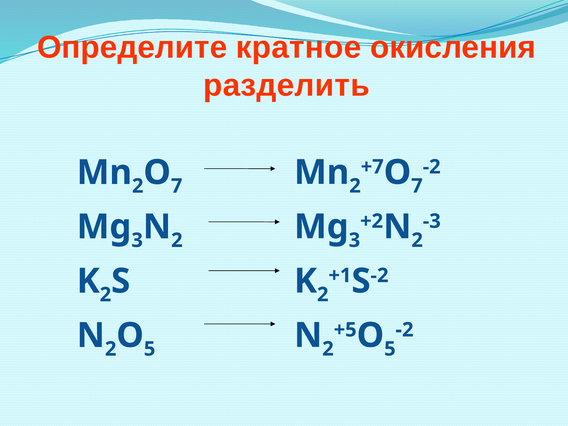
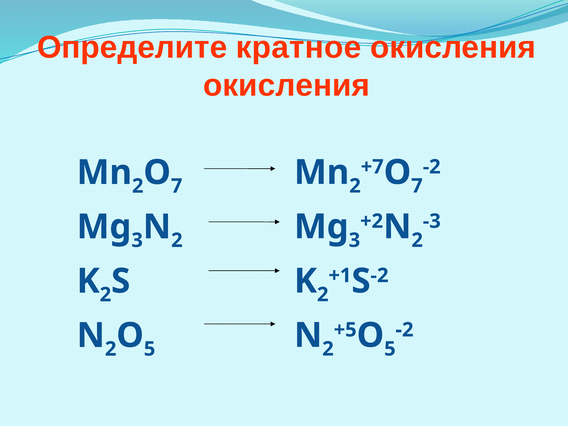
разделить: разделить -> окисления (287, 85)
